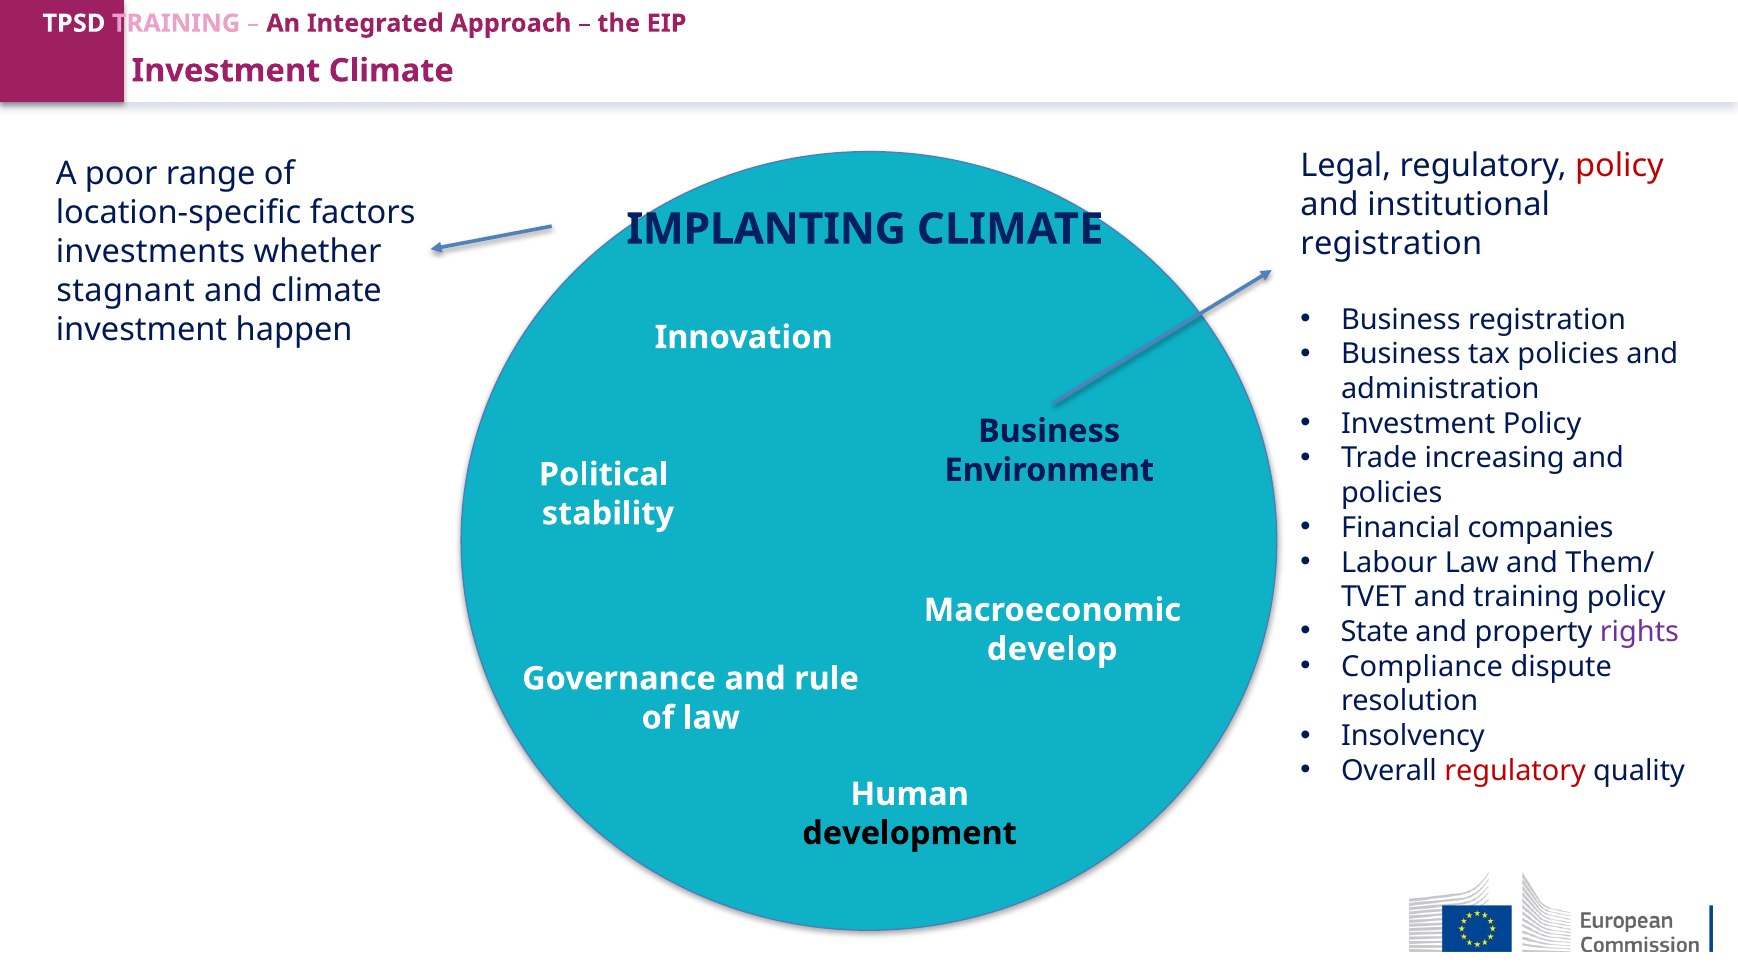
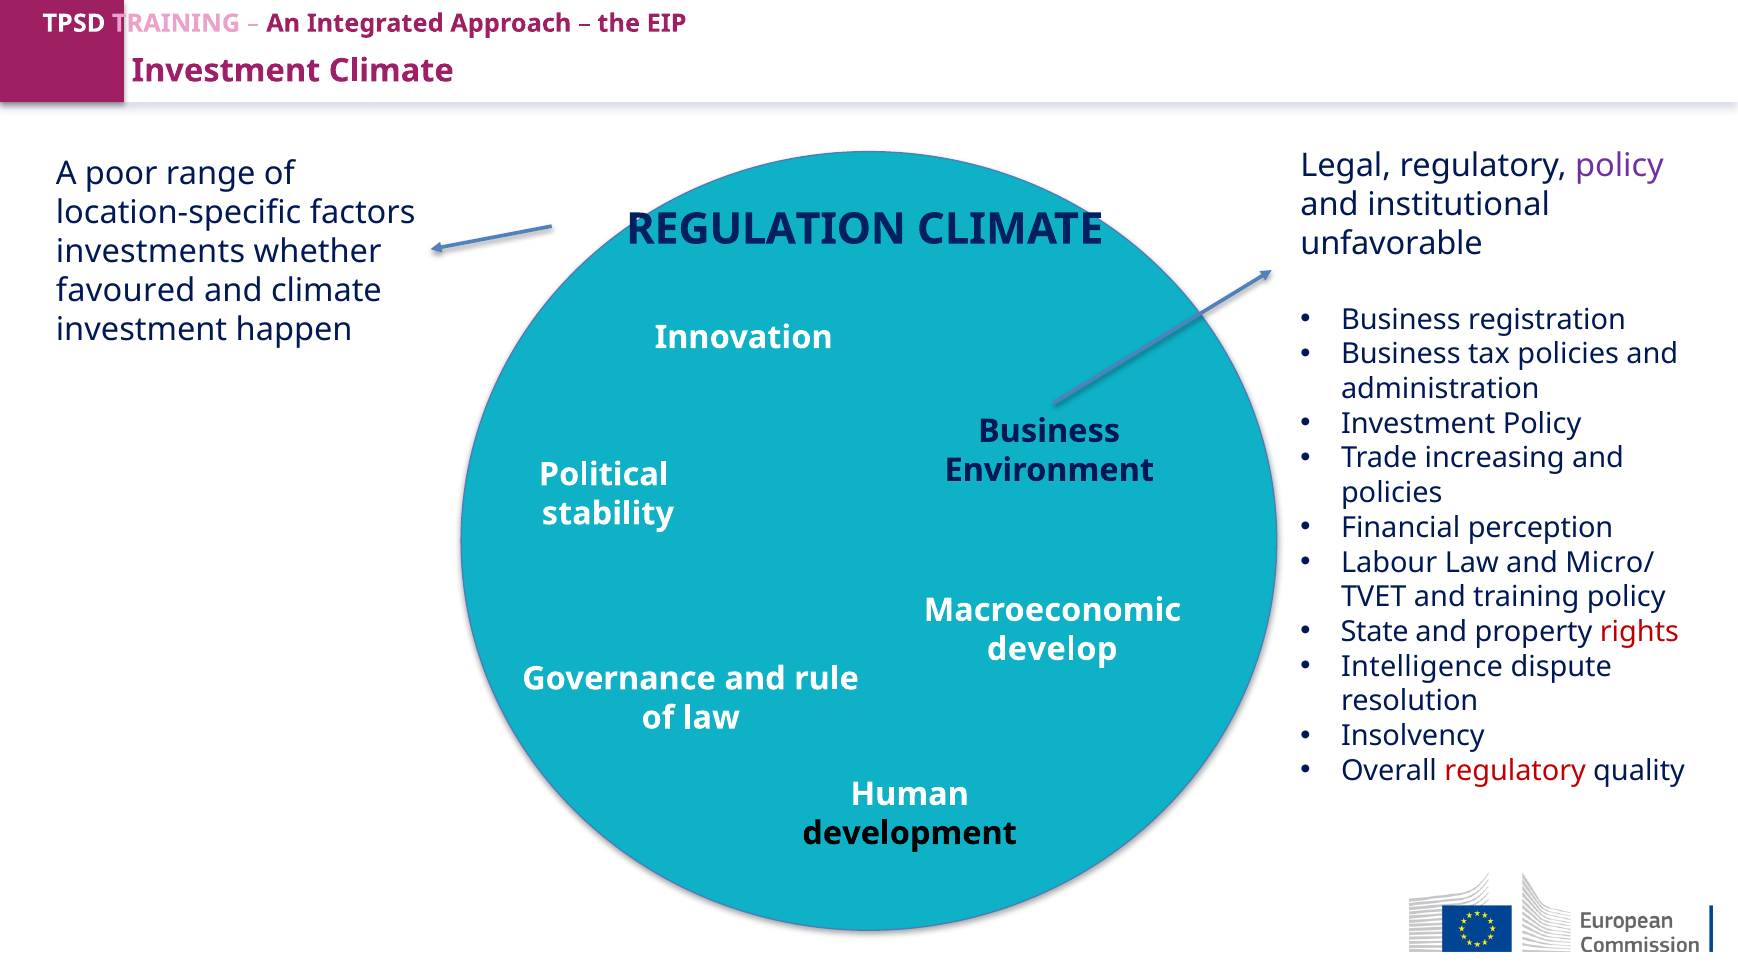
policy colour: red -> purple (1619, 166)
IMPLANTING: IMPLANTING -> REGULATION (766, 229)
registration: registration -> unfavorable (1392, 244)
stagnant: stagnant -> favoured (126, 291)
companies: companies -> perception (1540, 528)
Them/: Them/ -> Micro/ (1610, 563)
rights colour: purple -> red (1639, 632)
Compliance: Compliance -> Intelligence (1422, 667)
